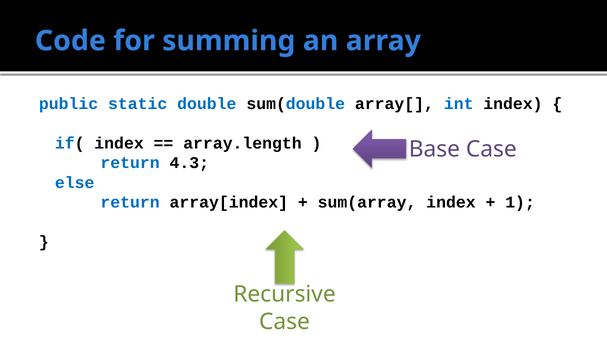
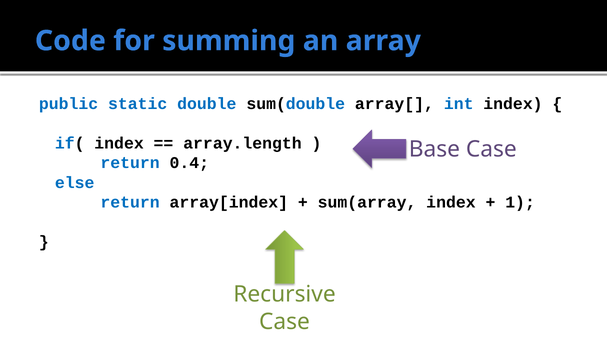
4.3: 4.3 -> 0.4 (189, 163)
